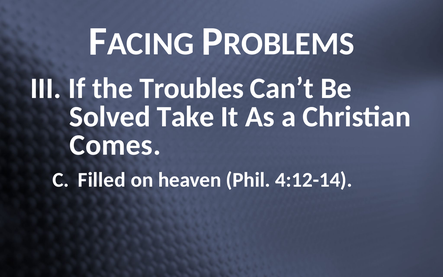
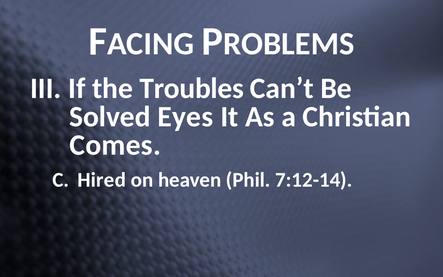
Take: Take -> Eyes (185, 117)
Filled: Filled -> Hired (102, 180)
4:12-14: 4:12-14 -> 7:12-14 (314, 180)
